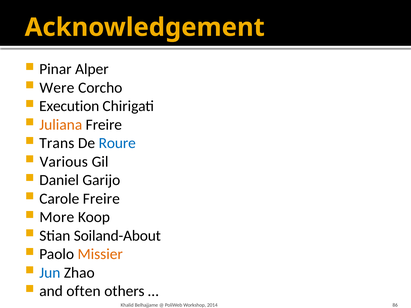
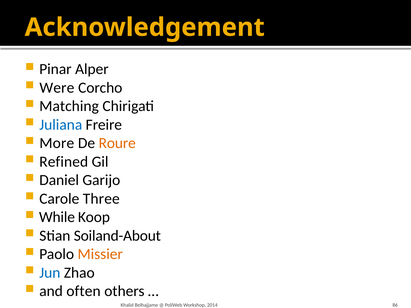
Execution: Execution -> Matching (69, 106)
Juliana colour: orange -> blue (61, 125)
Trans: Trans -> More (57, 143)
Roure colour: blue -> orange (117, 143)
Various: Various -> Refined (64, 162)
Carole Freire: Freire -> Three (101, 199)
More: More -> While (57, 217)
